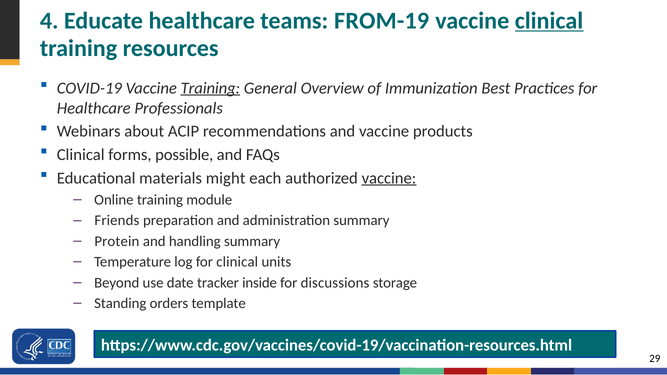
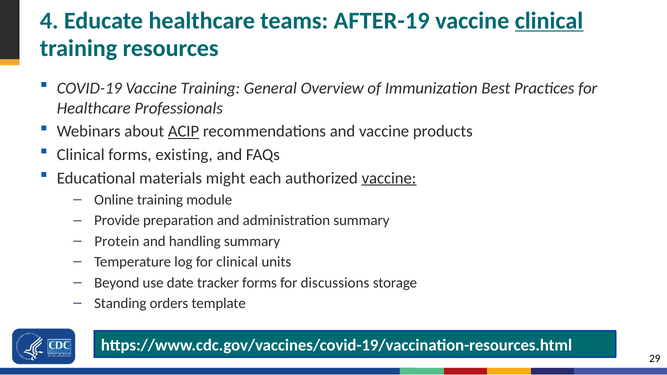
FROM-19: FROM-19 -> AFTER-19 (382, 21)
Training underline: present -> none (210, 88)
ACIP underline: none -> present (184, 131)
possible: possible -> existing (184, 155)
Friends: Friends -> Provide (117, 221)
tracker inside: inside -> forms (260, 283)
